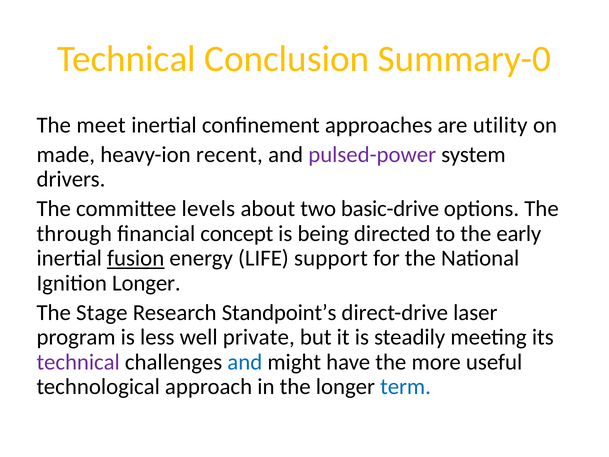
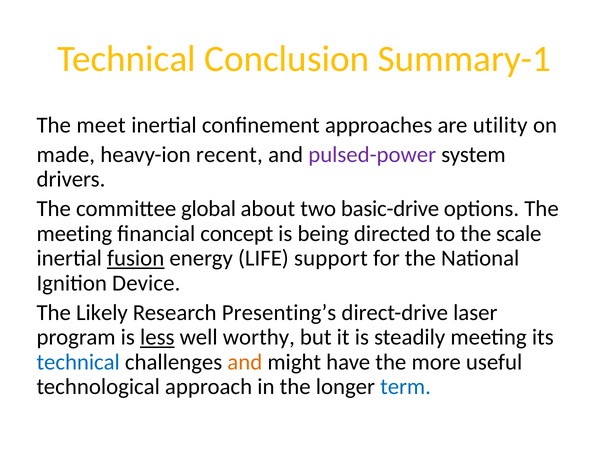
Summary-0: Summary-0 -> Summary-1 (464, 59)
levels: levels -> global (209, 209)
through: through -> meeting (74, 233)
early: early -> scale (519, 233)
Ignition Longer: Longer -> Device (146, 283)
Stage: Stage -> Likely (102, 312)
Standpoint’s: Standpoint’s -> Presenting’s (279, 312)
less underline: none -> present (157, 337)
private: private -> worthy (259, 337)
technical colour: purple -> blue (78, 362)
and colour: blue -> orange (245, 362)
